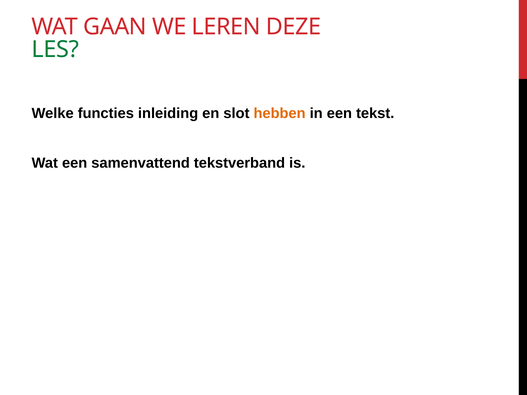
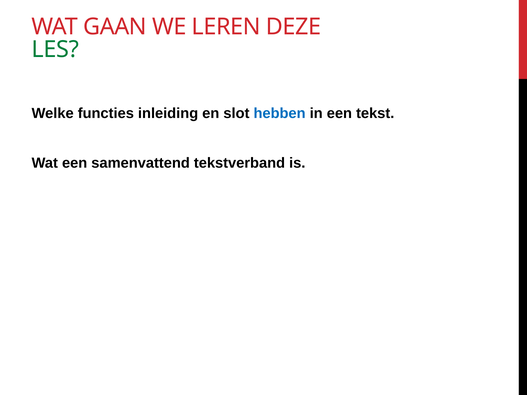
hebben colour: orange -> blue (280, 113)
